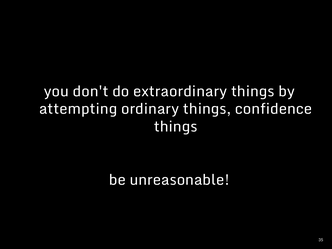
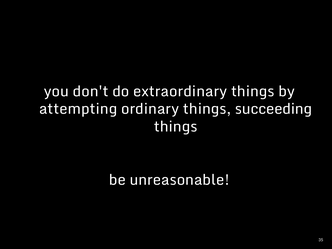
confidence: confidence -> succeeding (274, 109)
